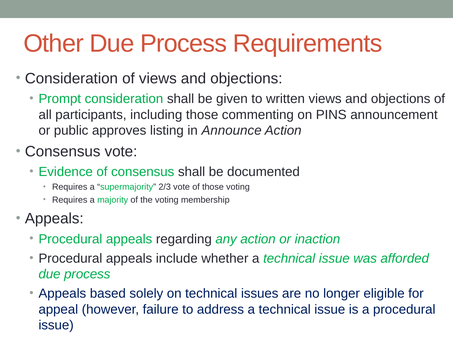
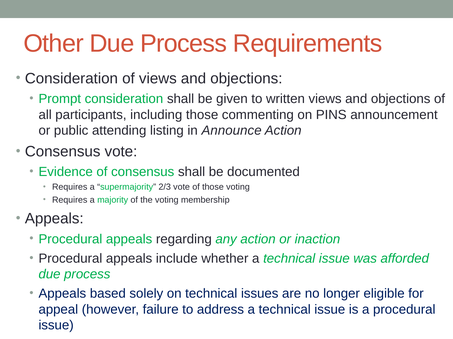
approves: approves -> attending (119, 131)
